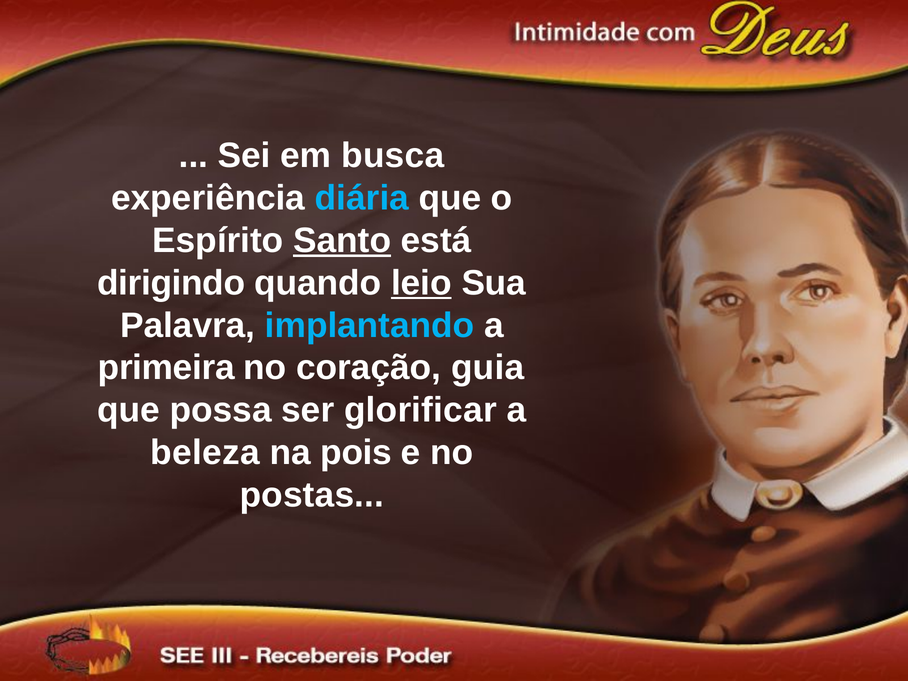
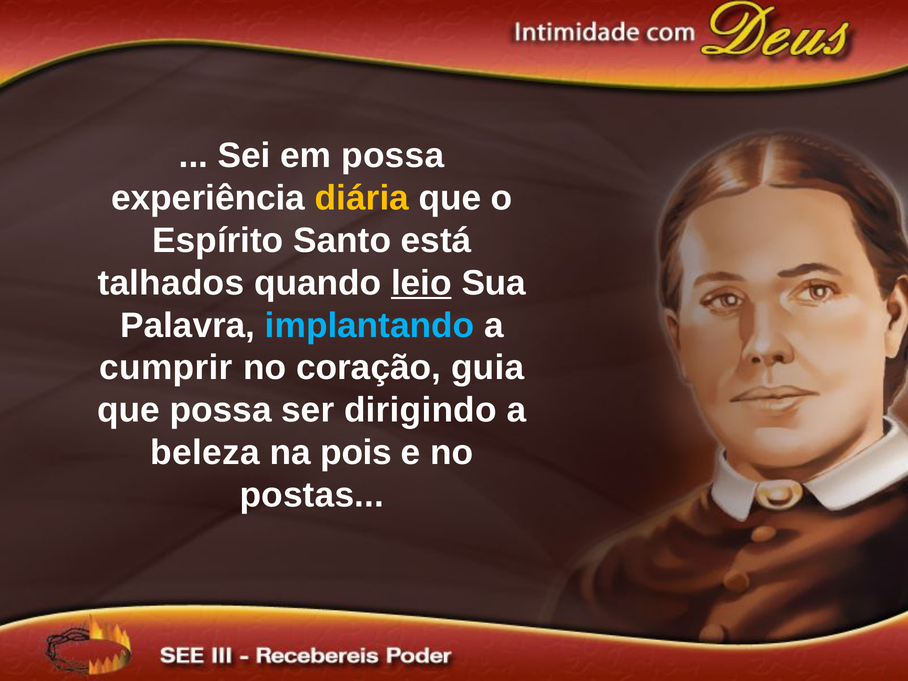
em busca: busca -> possa (393, 156)
diária colour: light blue -> yellow (362, 198)
Santo underline: present -> none (342, 241)
dirigindo: dirigindo -> talhados (171, 283)
primeira: primeira -> cumprir (166, 368)
glorificar: glorificar -> dirigindo (420, 410)
